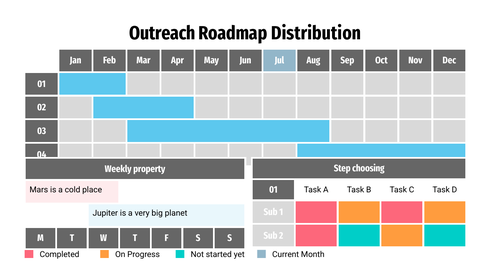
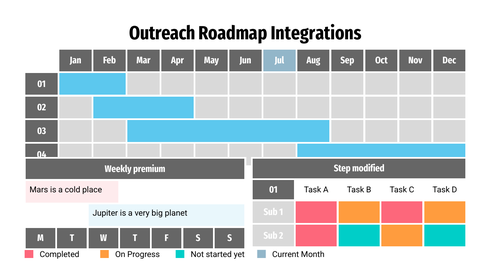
Distribution: Distribution -> Integrations (316, 33)
choosing: choosing -> modified (368, 169)
property: property -> premium (149, 169)
